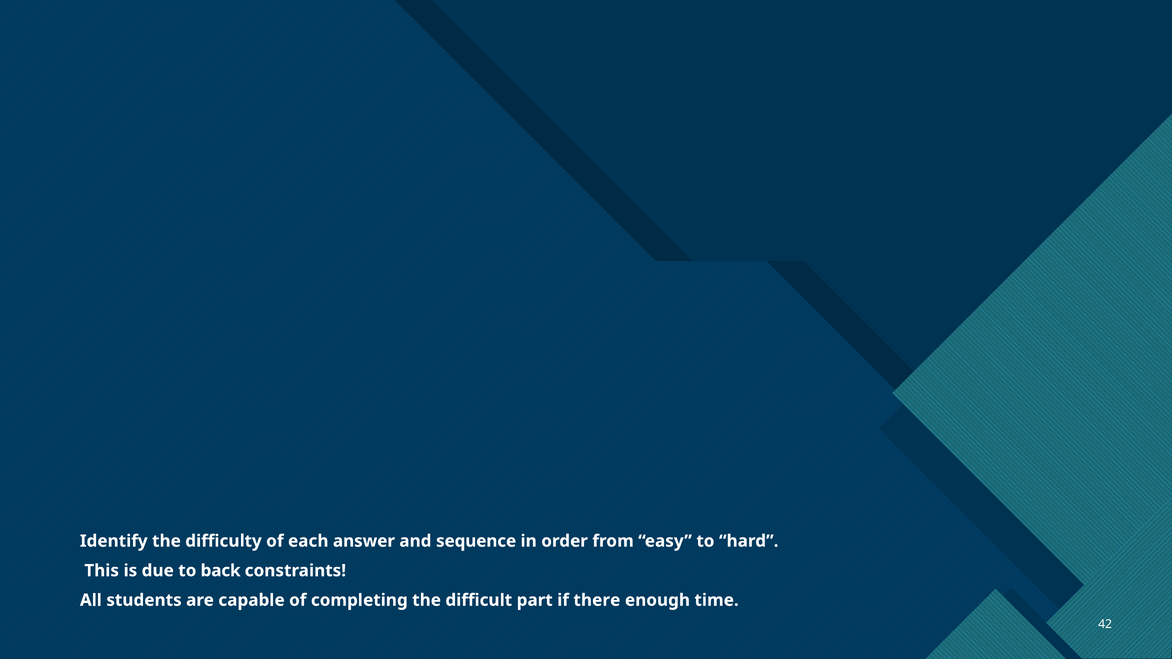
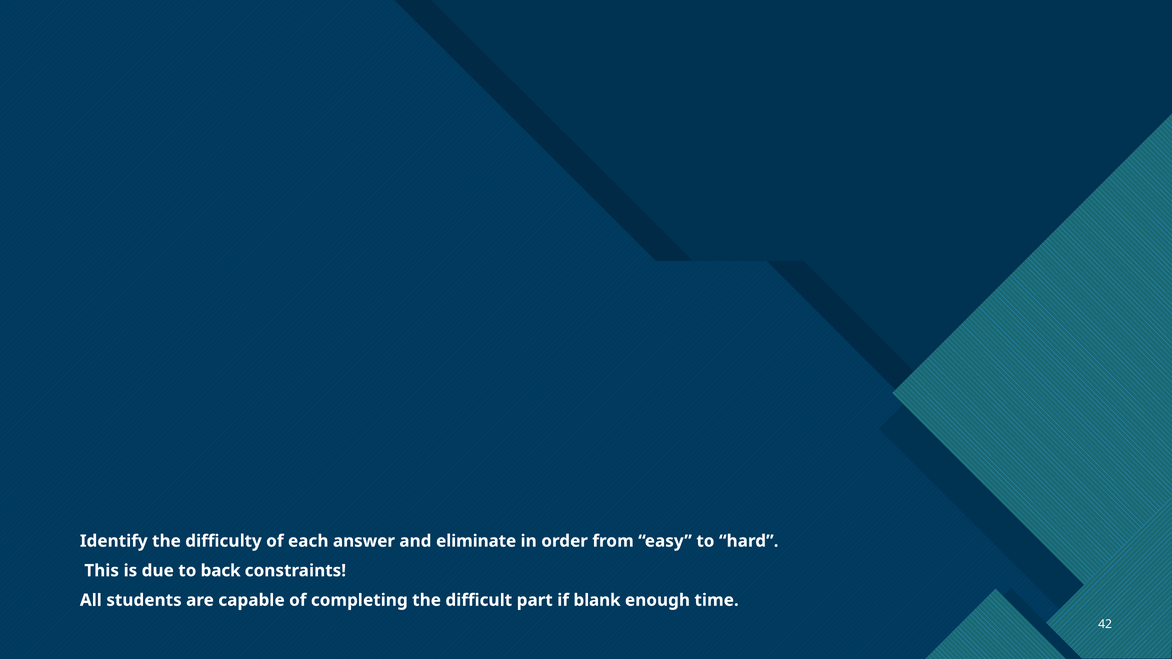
sequence: sequence -> eliminate (476, 541)
there: there -> blank (597, 600)
